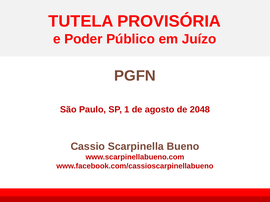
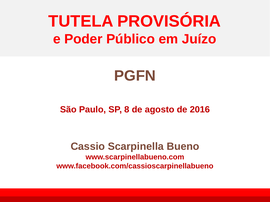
1: 1 -> 8 (127, 110)
2048: 2048 -> 2016 (200, 110)
